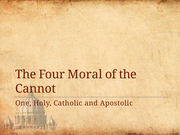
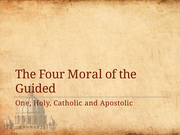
Cannot: Cannot -> Guided (36, 89)
